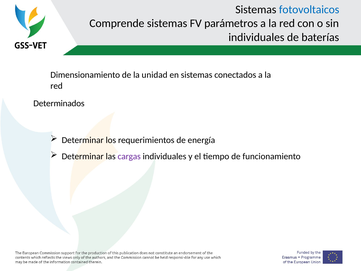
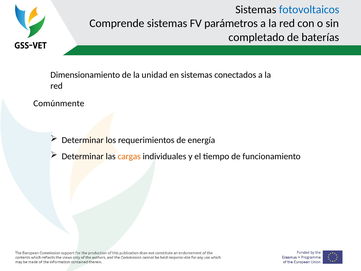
individuales: individuales -> completado (256, 37)
Determinados: Determinados -> Comúnmente (59, 103)
cargas colour: purple -> orange (129, 156)
